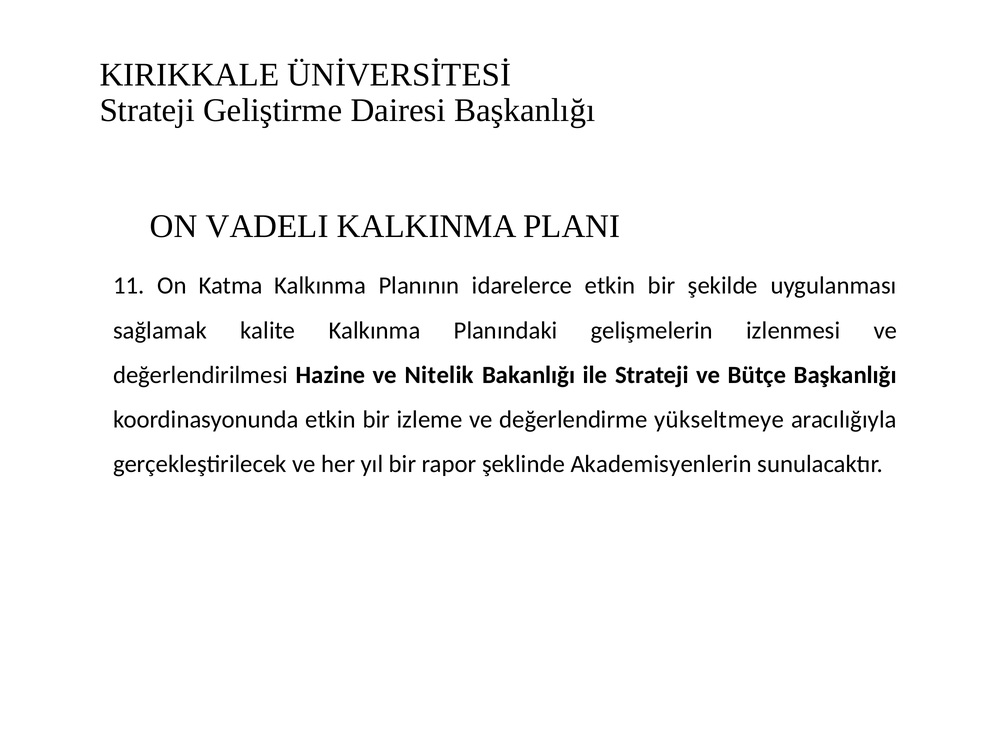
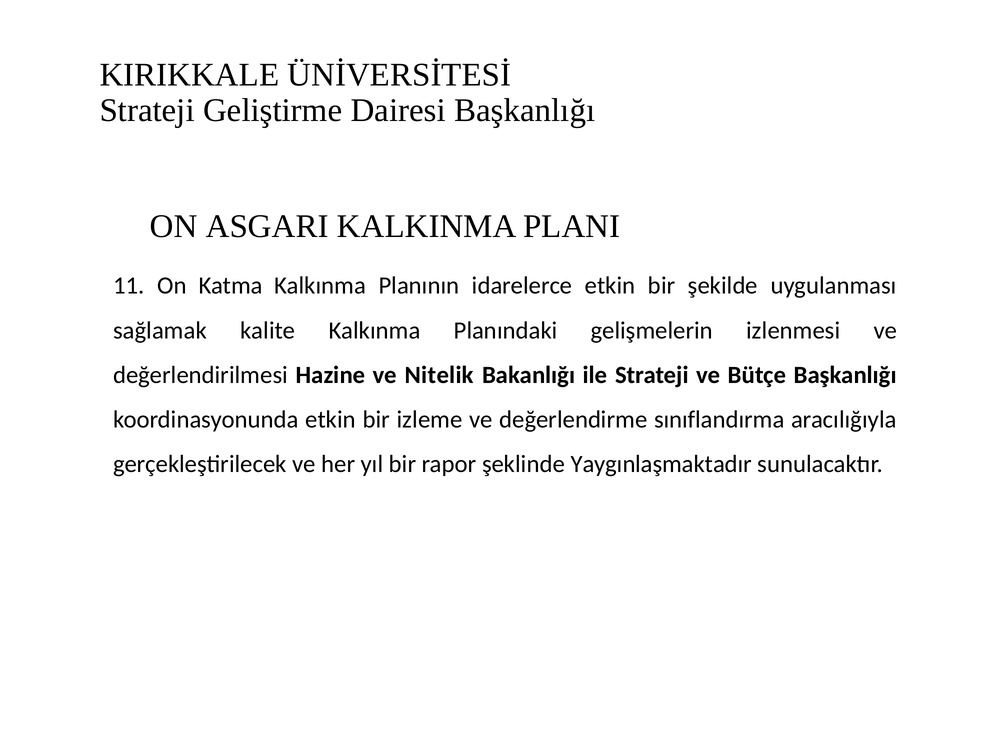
VADELI: VADELI -> ASGARI (267, 226)
yükseltmeye: yükseltmeye -> sınıflandırma (719, 420)
Akademisyenlerin: Akademisyenlerin -> Yaygınlaşmaktadır (661, 464)
